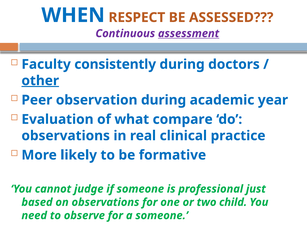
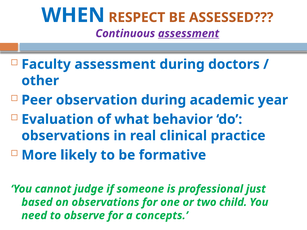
Faculty consistently: consistently -> assessment (115, 64)
other underline: present -> none (40, 81)
compare: compare -> behavior (183, 119)
a someone: someone -> concepts (162, 216)
